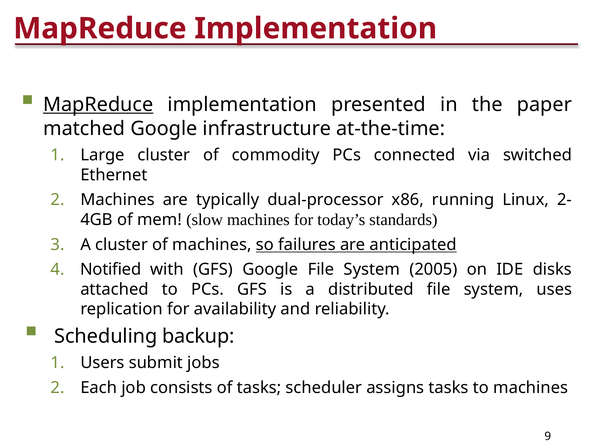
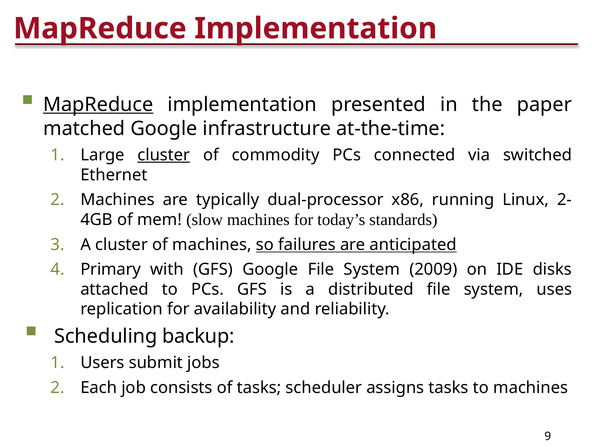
cluster underline: none -> present (164, 155)
Notified: Notified -> Primary (111, 269)
2005: 2005 -> 2009 (433, 269)
